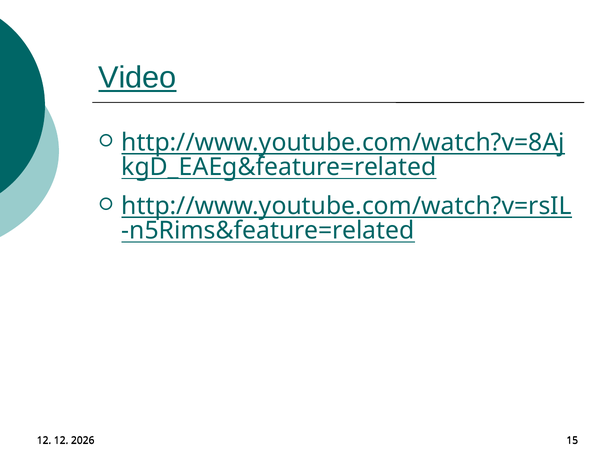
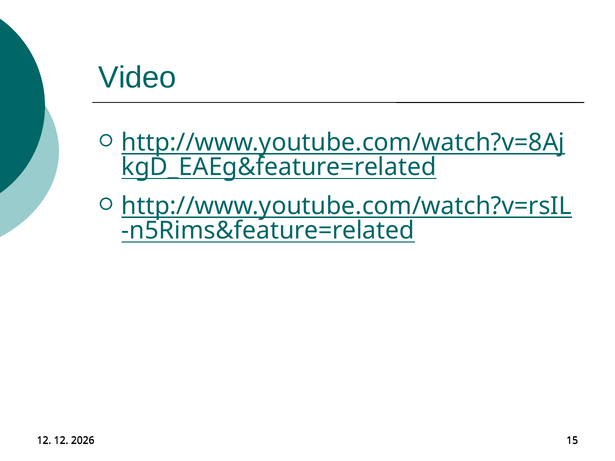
Video underline: present -> none (137, 78)
